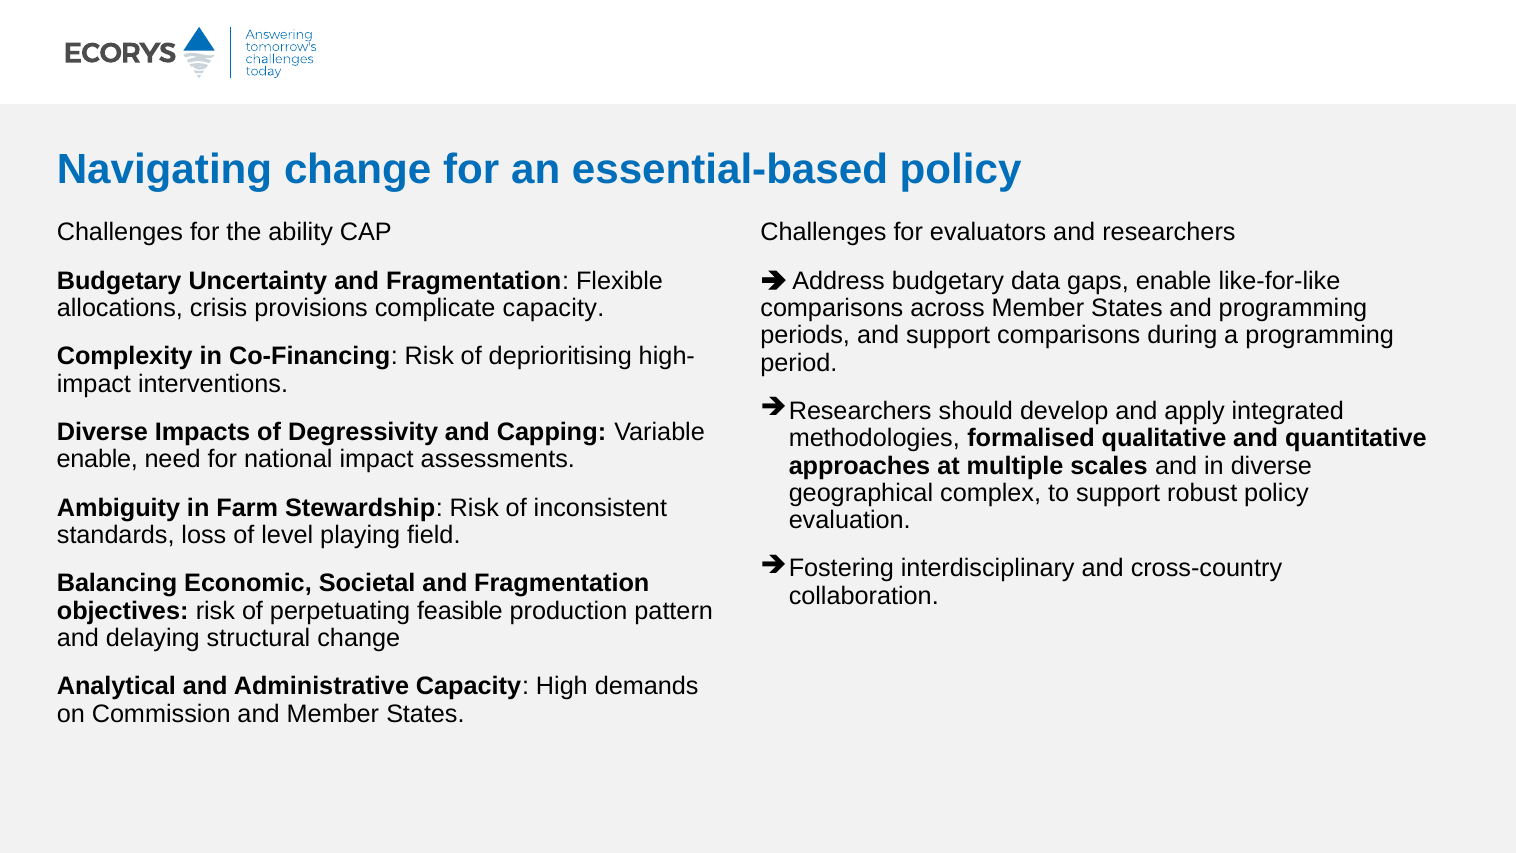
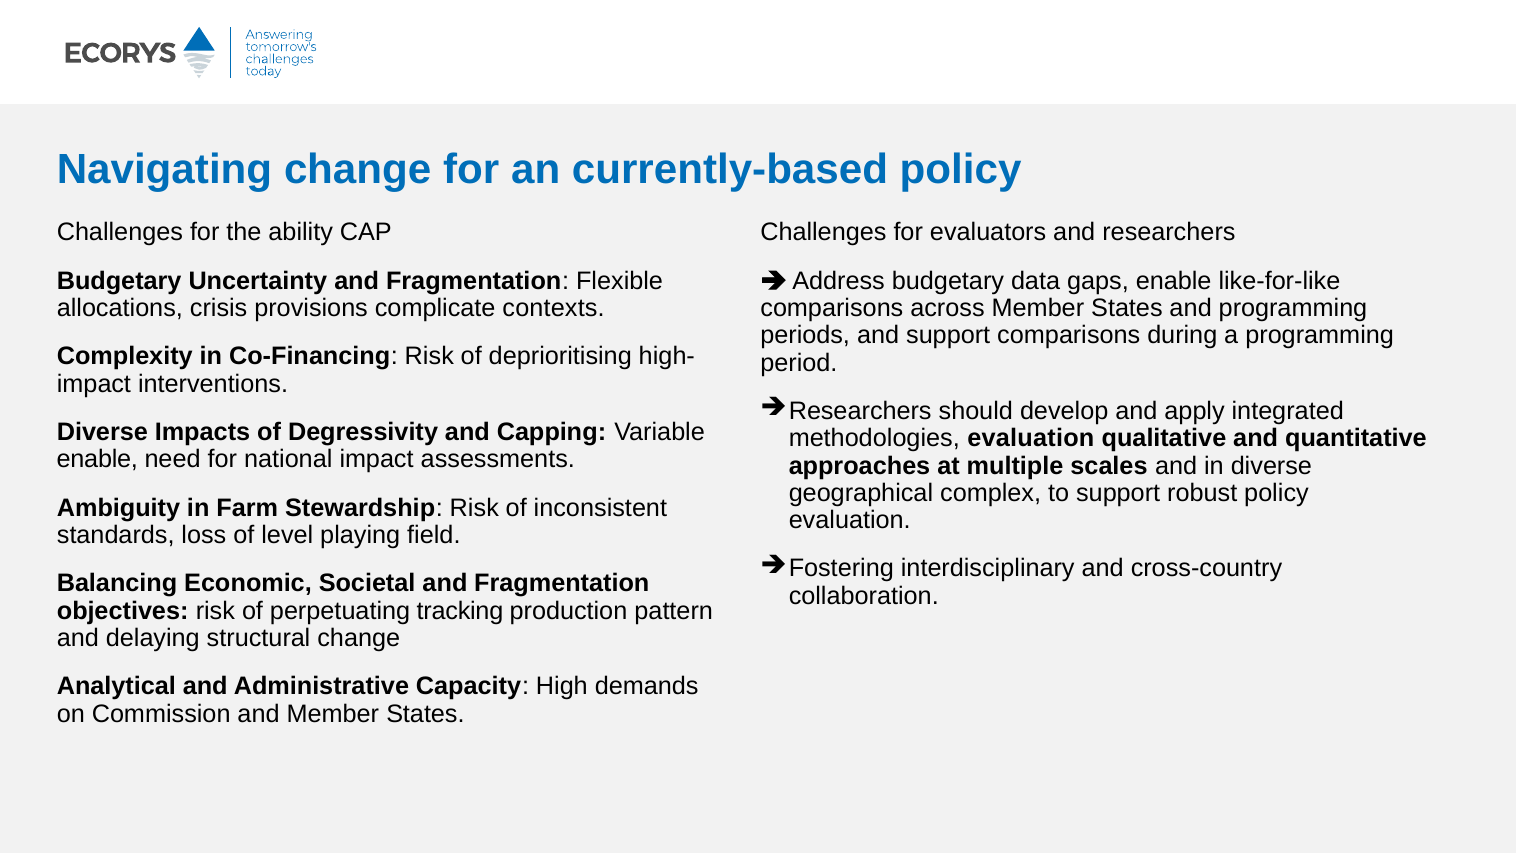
essential-based: essential-based -> currently-based (730, 169)
complicate capacity: capacity -> contexts (554, 308)
methodologies formalised: formalised -> evaluation (1031, 438)
feasible: feasible -> tracking (460, 611)
